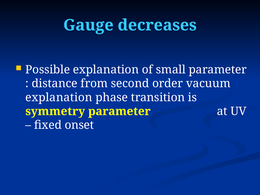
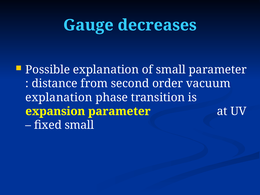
symmetry: symmetry -> expansion (55, 111)
fixed onset: onset -> small (79, 125)
